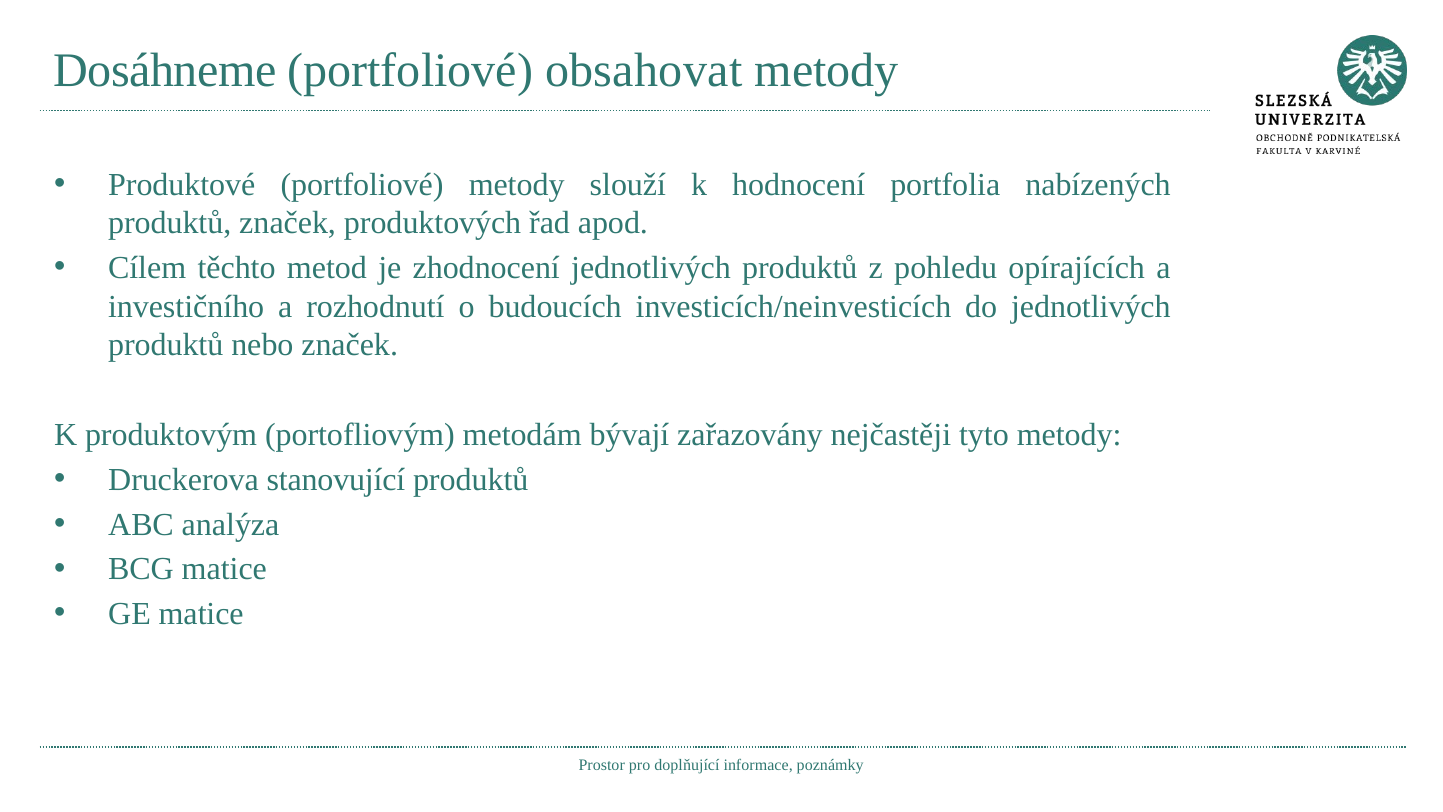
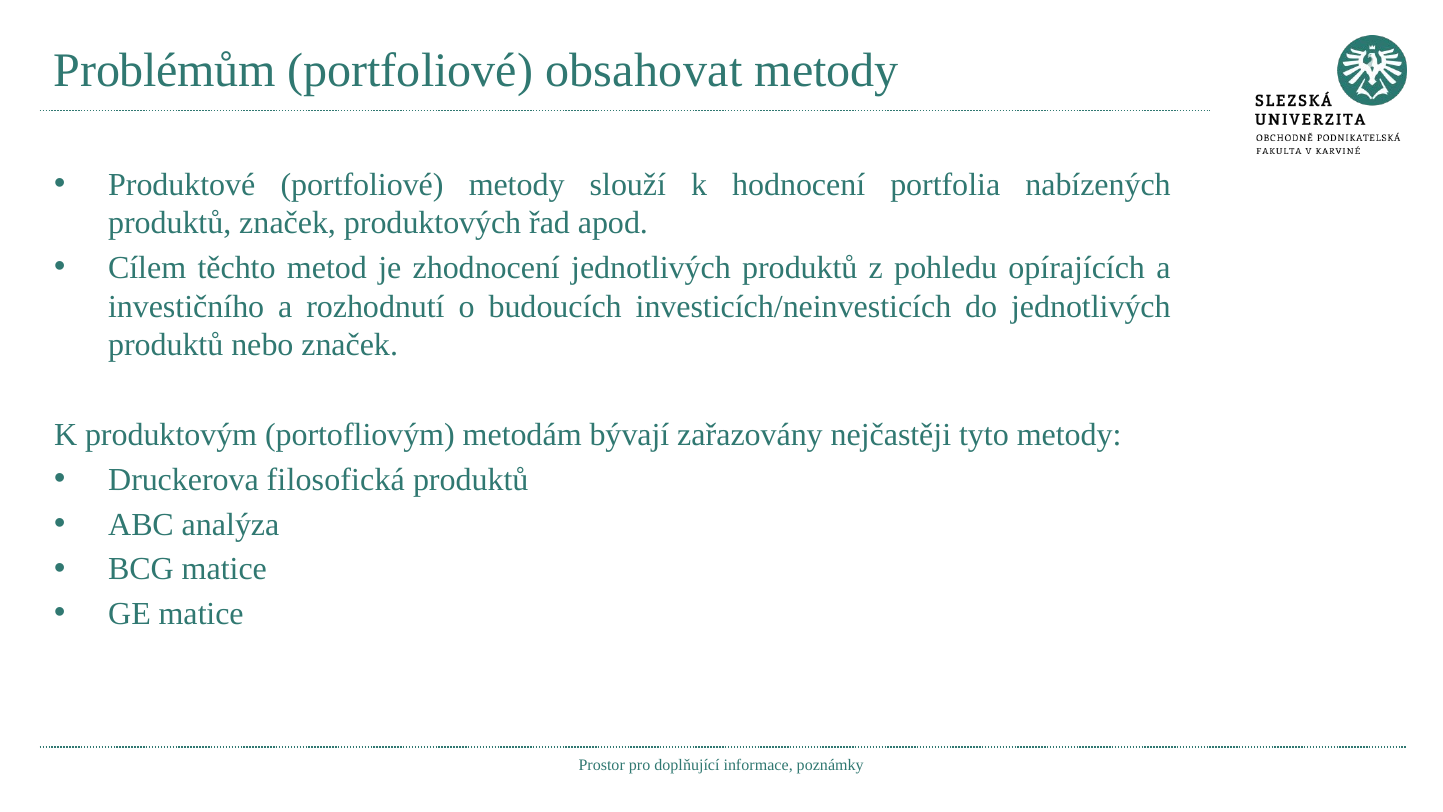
Dosáhneme: Dosáhneme -> Problémům (165, 70)
stanovující: stanovující -> filosofická (336, 479)
